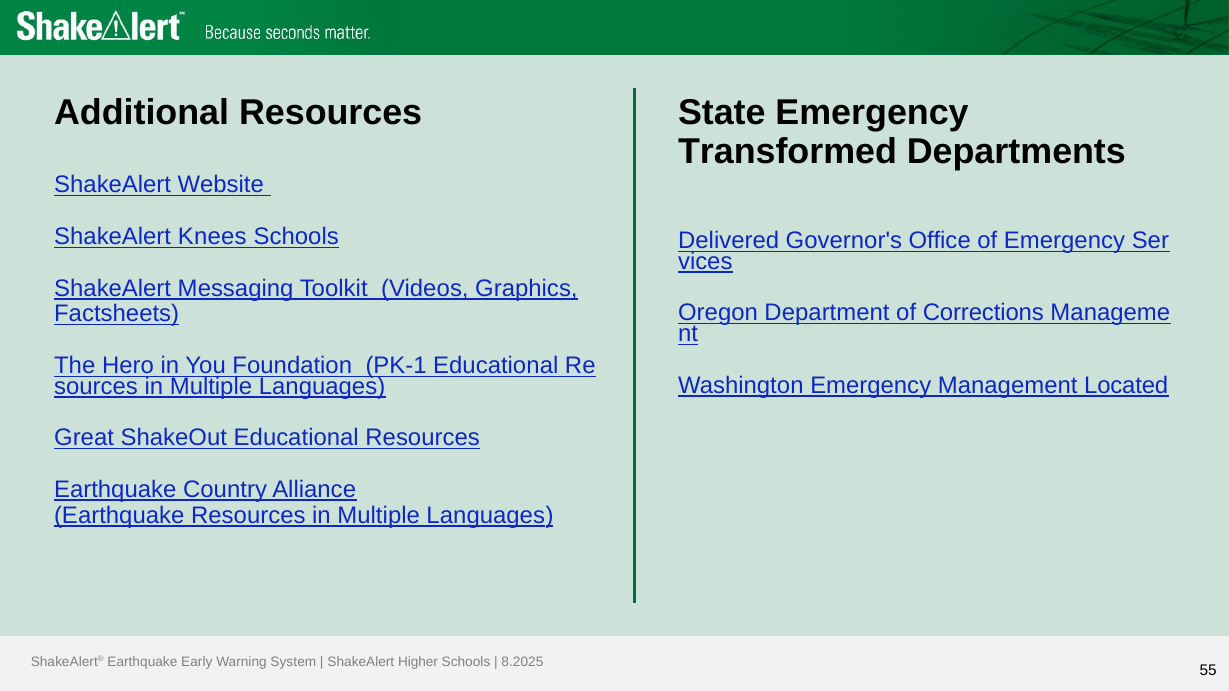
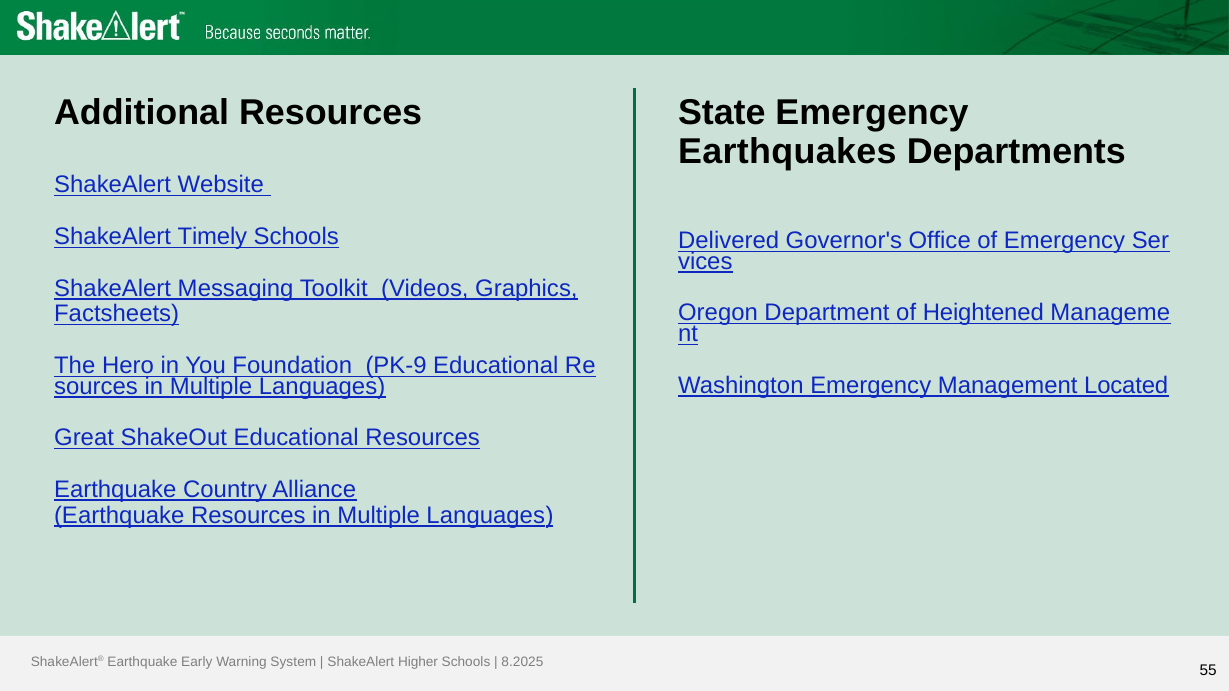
Transformed: Transformed -> Earthquakes (787, 151)
Knees: Knees -> Timely (212, 237)
Corrections: Corrections -> Heightened (983, 313)
PK-1: PK-1 -> PK-9 (396, 366)
